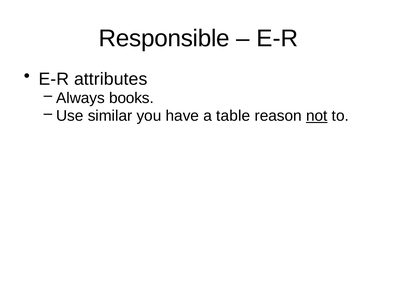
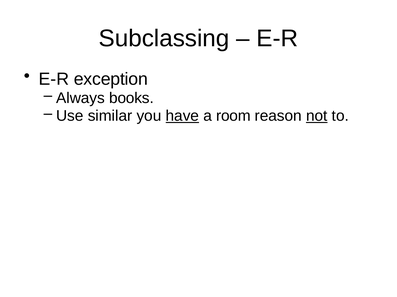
Responsible: Responsible -> Subclassing (164, 38)
attributes: attributes -> exception (111, 79)
have underline: none -> present (182, 116)
table: table -> room (233, 116)
